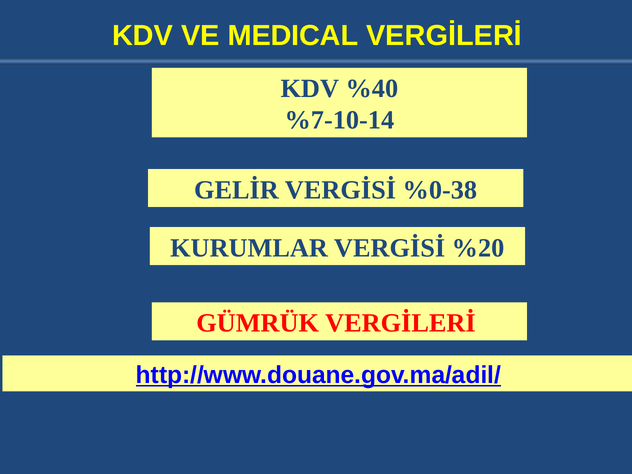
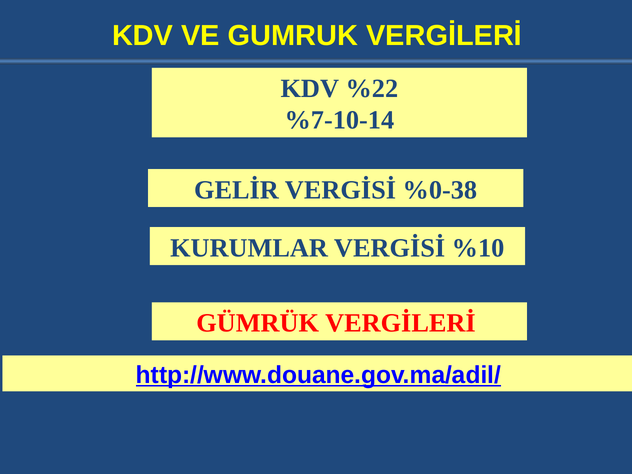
MEDICAL: MEDICAL -> GUMRUK (293, 36)
%40: %40 -> %22 (372, 89)
%20: %20 -> %10 (478, 248)
